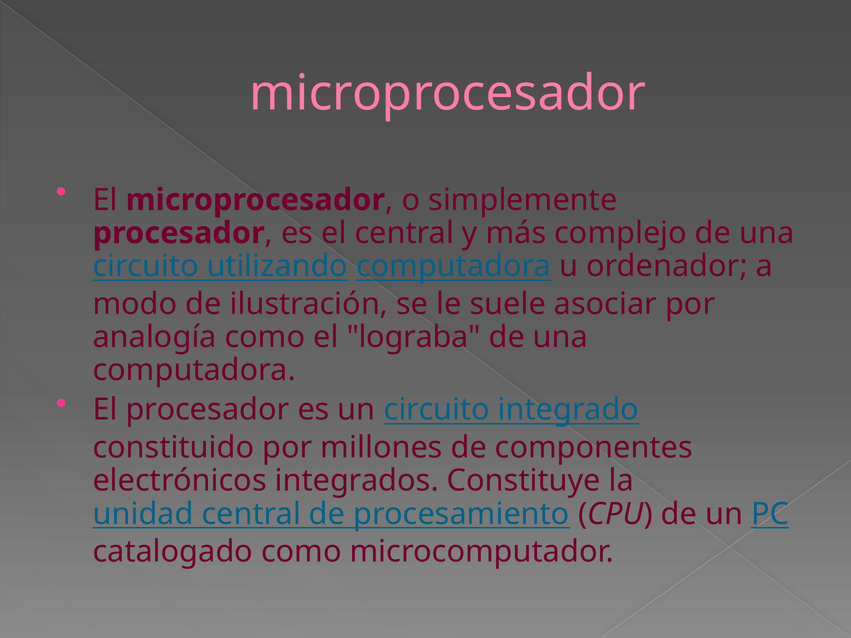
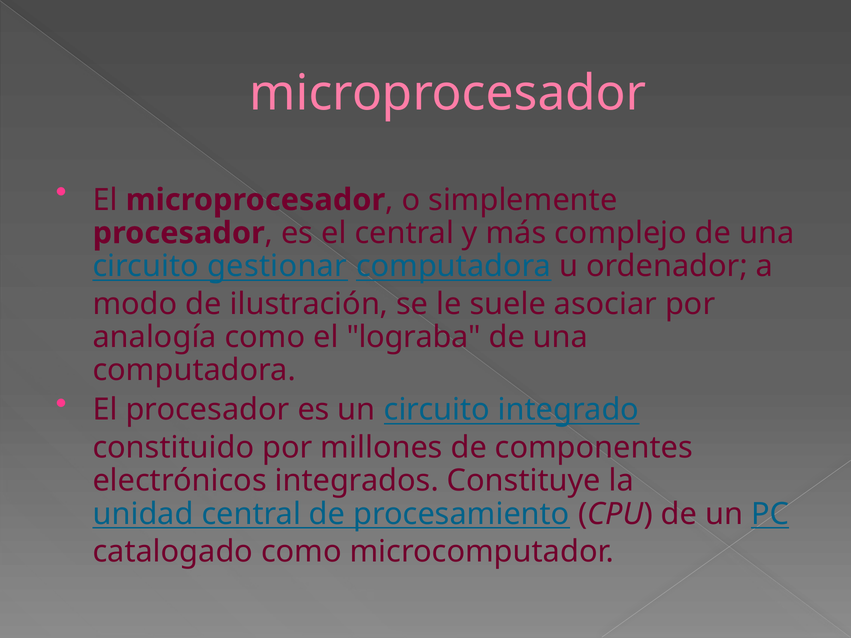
utilizando: utilizando -> gestionar (277, 266)
